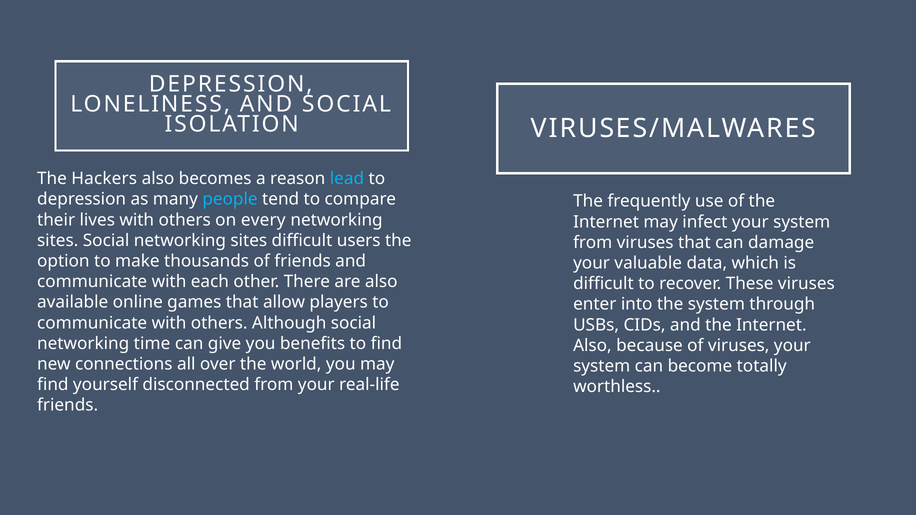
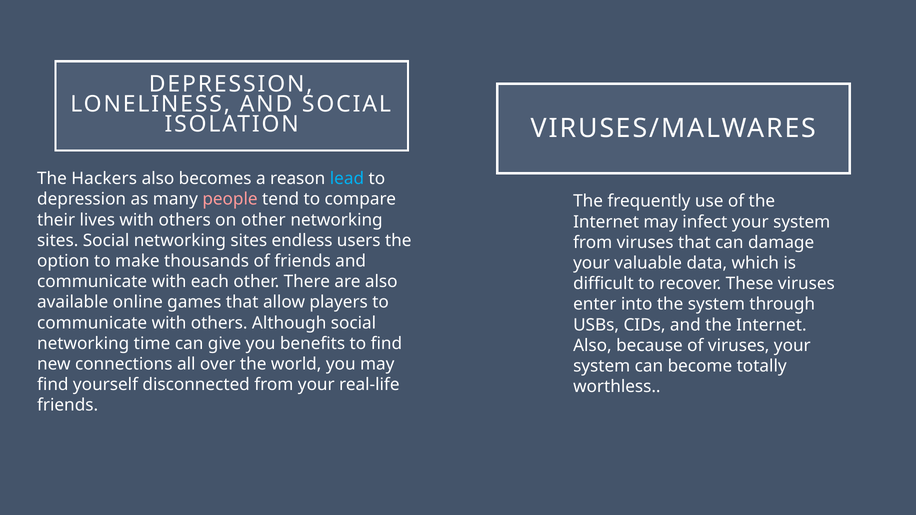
people colour: light blue -> pink (230, 199)
on every: every -> other (263, 220)
sites difficult: difficult -> endless (302, 241)
